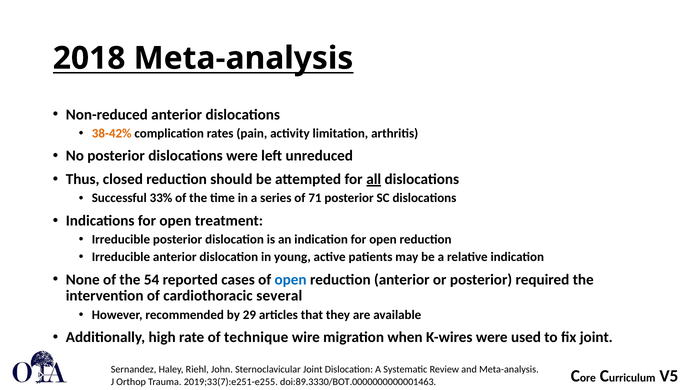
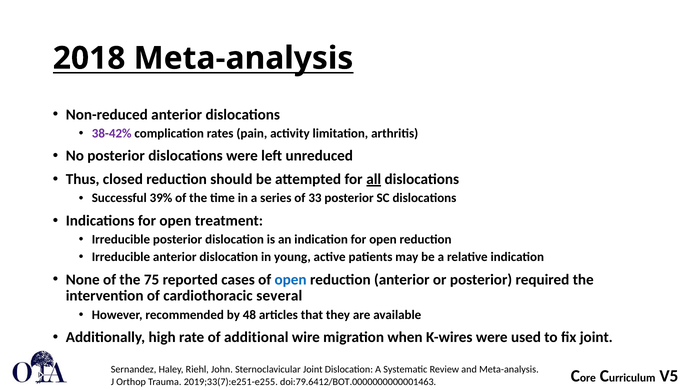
38-42% colour: orange -> purple (112, 133)
33%: 33% -> 39% (161, 198)
71: 71 -> 33 (315, 198)
54: 54 -> 75 (152, 279)
29: 29 -> 48 (249, 315)
technique: technique -> additional (256, 337)
doi:89.3330/BOT.0000000000001463: doi:89.3330/BOT.0000000000001463 -> doi:79.6412/BOT.0000000000001463 (358, 382)
